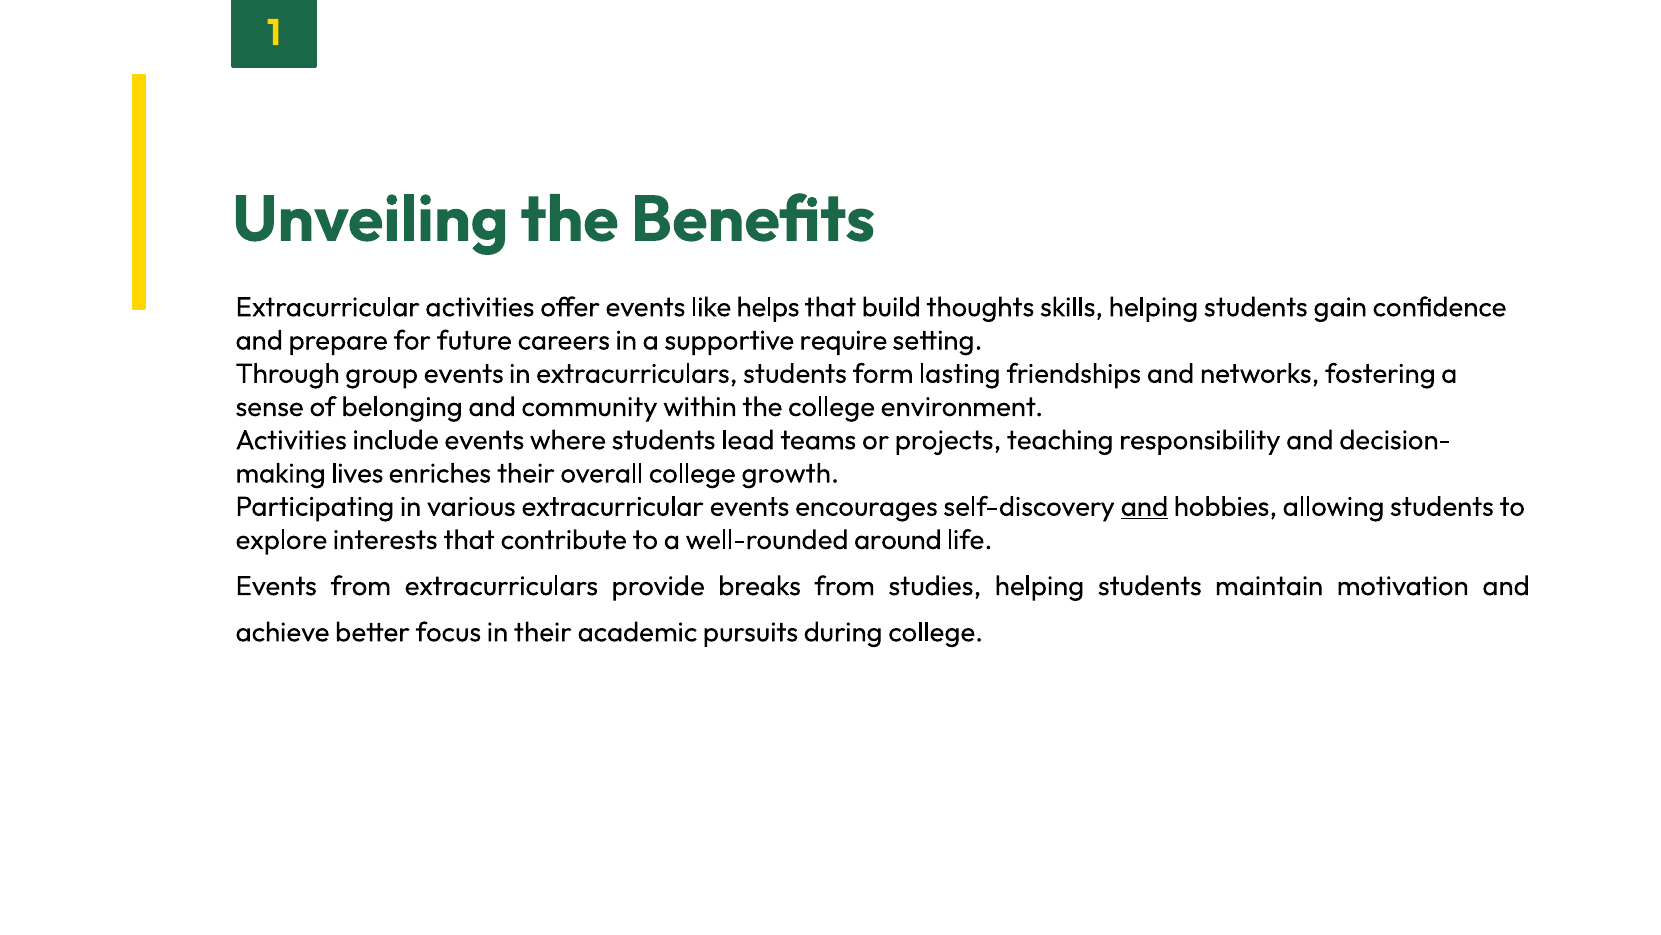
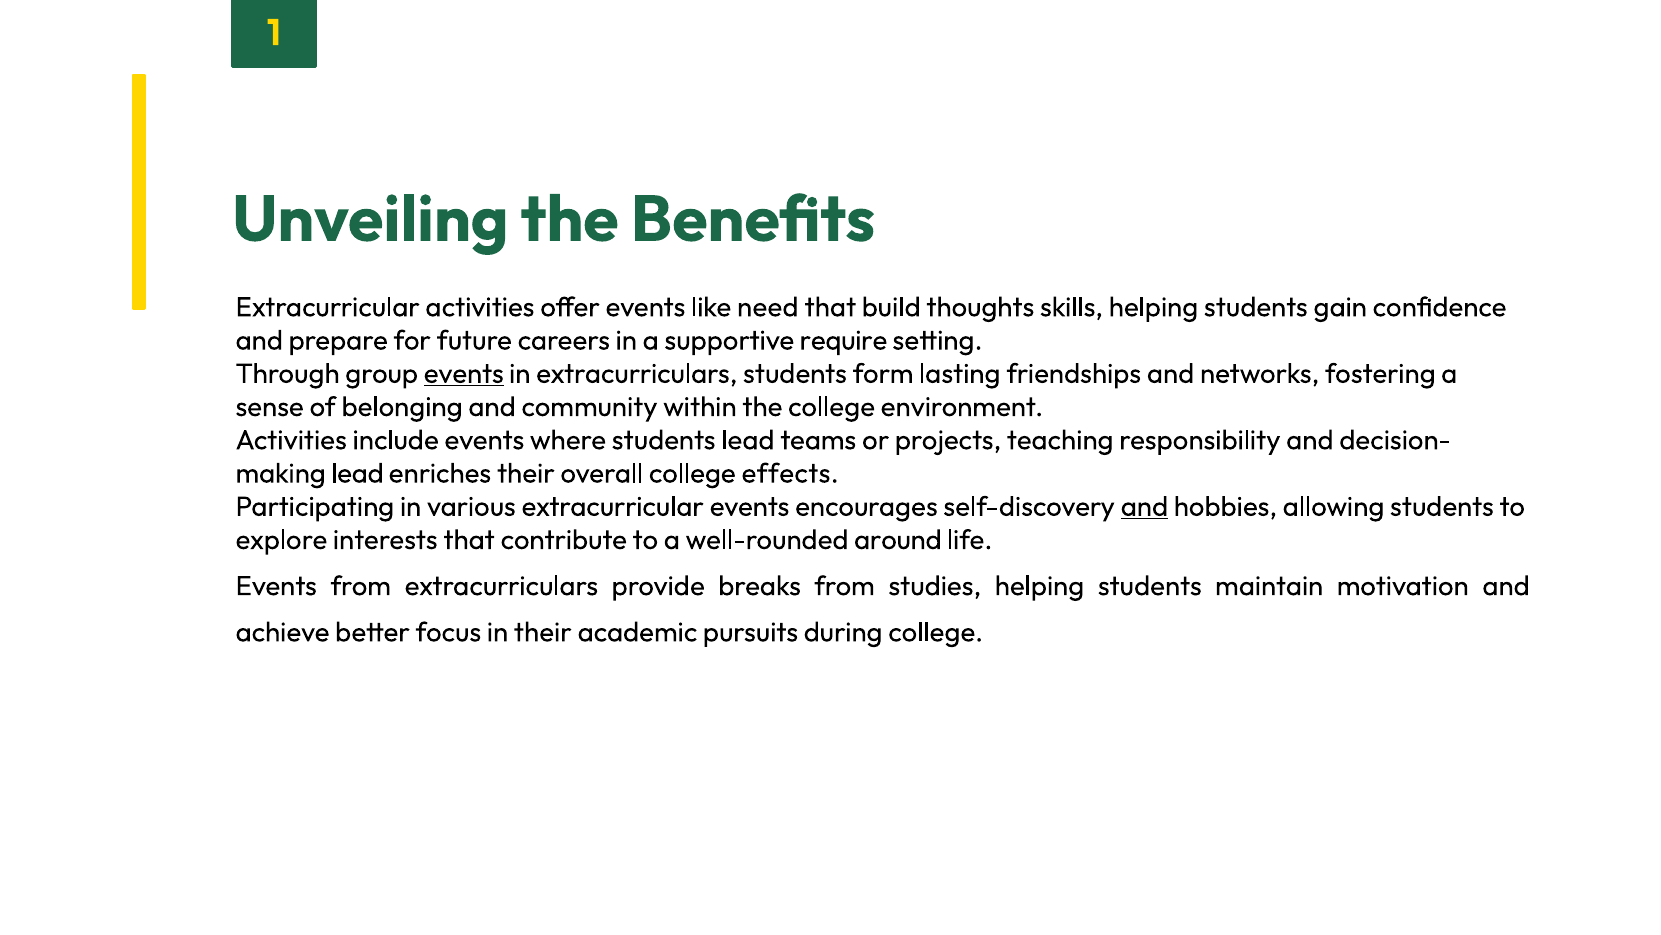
helps: helps -> need (768, 307)
events underline: none -> present (464, 373)
lives: lives -> lead (357, 473)
growth: growth -> effects (790, 473)
